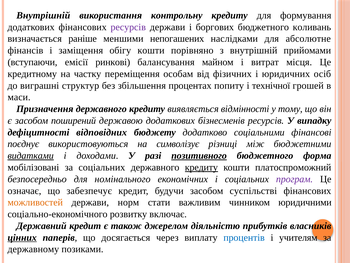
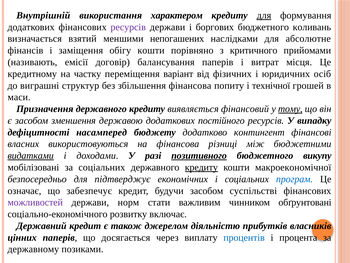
контрольну: контрольну -> характером (177, 15)
для underline: none -> present (264, 15)
раніше: раніше -> взятий (83, 39)
з внутрішній: внутрішній -> критичного (254, 50)
вступаючи: вступаючи -> називають (32, 62)
ринкові: ринкові -> договір (113, 62)
балансування майном: майном -> паперів (218, 62)
особам: особам -> варіант (178, 74)
збільшення процентах: процентах -> фінансова (190, 85)
відмінності: відмінності -> фінансовий (245, 109)
тому underline: none -> present (290, 109)
поширений: поширений -> зменшення (74, 120)
бізнесменів: бізнесменів -> постійного (221, 120)
відповідних: відповідних -> насамперед (102, 132)
соціальними: соціальними -> контингент (259, 132)
поєднує: поєднує -> власних (23, 144)
на символізує: символізує -> фінансова (178, 144)
форма: форма -> викупу (317, 155)
платоспроможний: платоспроможний -> макроекономічної (293, 167)
номінального: номінального -> підтверджує (123, 179)
програм colour: purple -> blue (294, 179)
можливостей colour: orange -> purple (35, 202)
юридичними: юридичними -> обґрунтовані (305, 202)
цінних underline: present -> none (22, 237)
учителям: учителям -> процента (298, 237)
